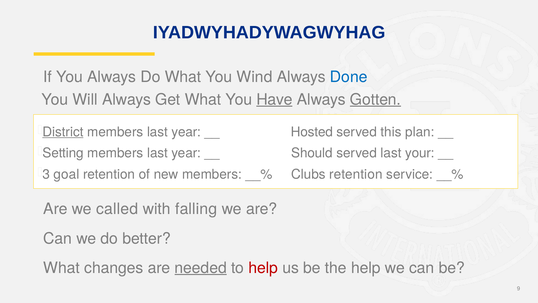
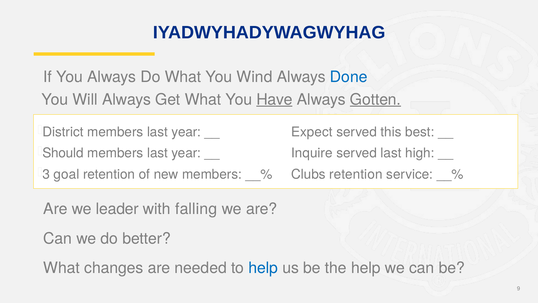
District underline: present -> none (63, 132)
Hosted: Hosted -> Expect (312, 132)
plan: plan -> best (420, 132)
Setting: Setting -> Should (63, 153)
Should: Should -> Inquire (312, 153)
your: your -> high (420, 153)
called: called -> leader (117, 209)
needed underline: present -> none (201, 268)
help colour: red -> blue (263, 268)
